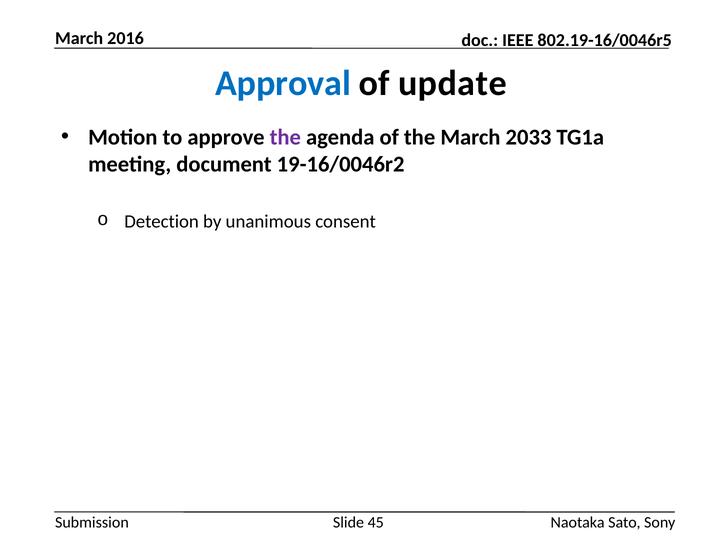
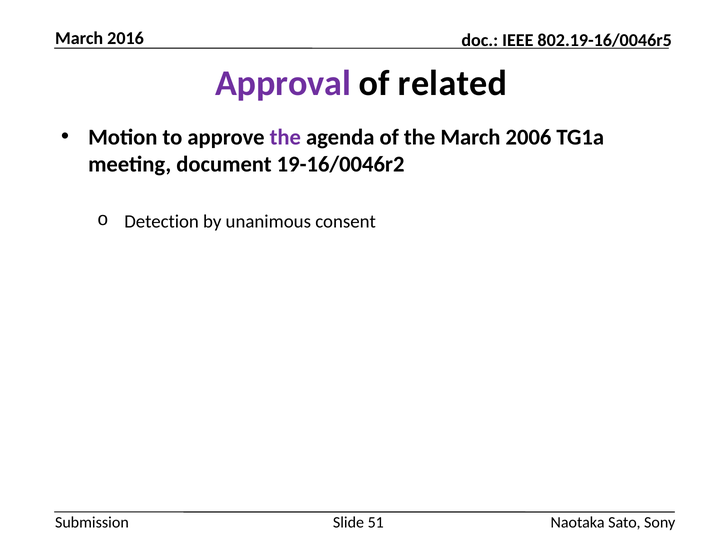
Approval colour: blue -> purple (283, 83)
update: update -> related (453, 83)
2033: 2033 -> 2006 (528, 137)
45: 45 -> 51 (376, 523)
